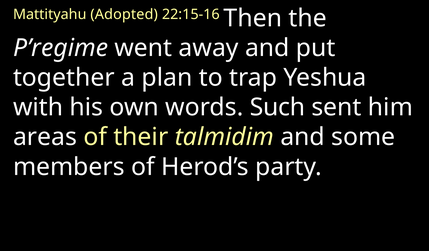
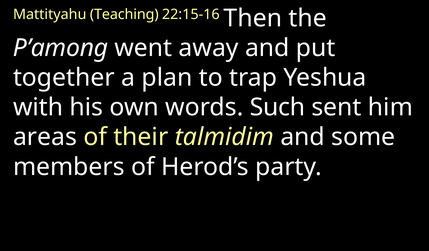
Adopted: Adopted -> Teaching (124, 14)
P’regime: P’regime -> P’among (61, 48)
